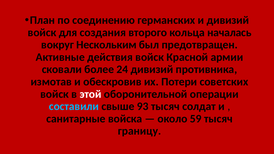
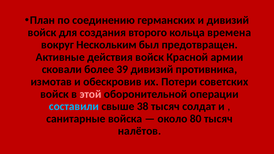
началась: началась -> времена (229, 33)
24: 24 -> 39 (122, 69)
этой colour: white -> pink (91, 94)
93: 93 -> 38 (143, 106)
59: 59 -> 80 (196, 119)
границу: границу -> налётов (140, 131)
